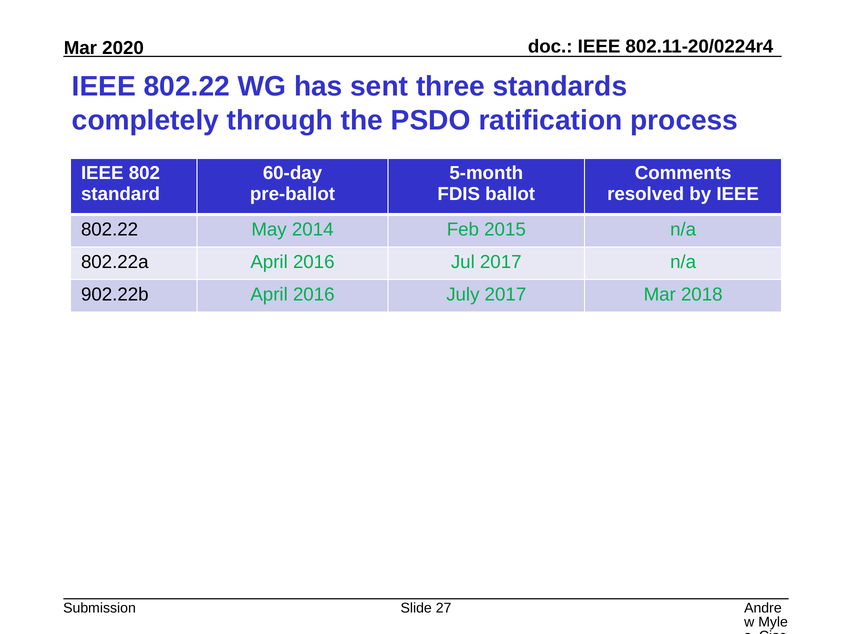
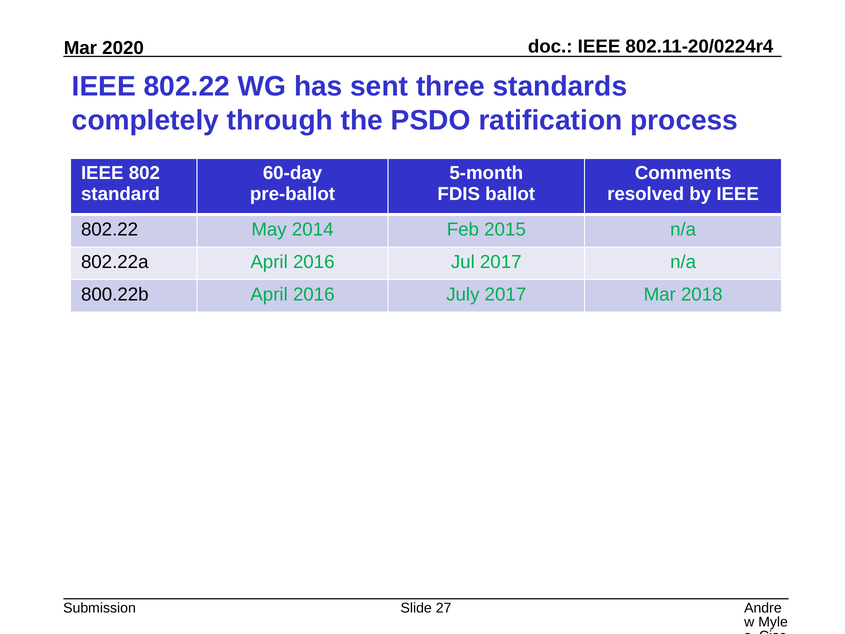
902.22b: 902.22b -> 800.22b (115, 294)
